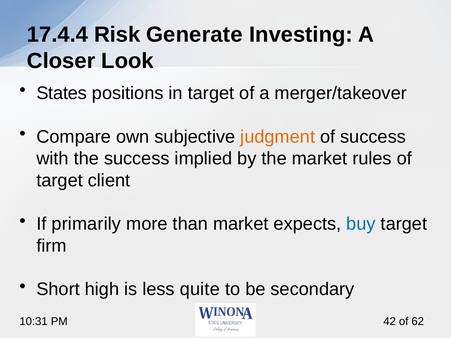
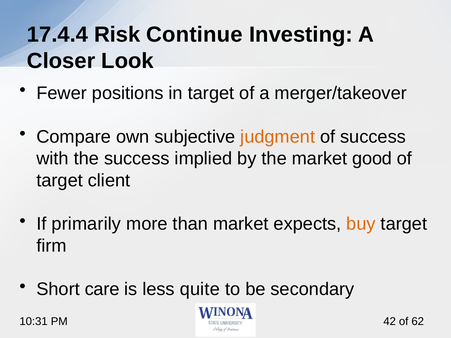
Generate: Generate -> Continue (194, 35)
States: States -> Fewer (62, 93)
rules: rules -> good (372, 159)
buy colour: blue -> orange (361, 224)
high: high -> care (102, 290)
